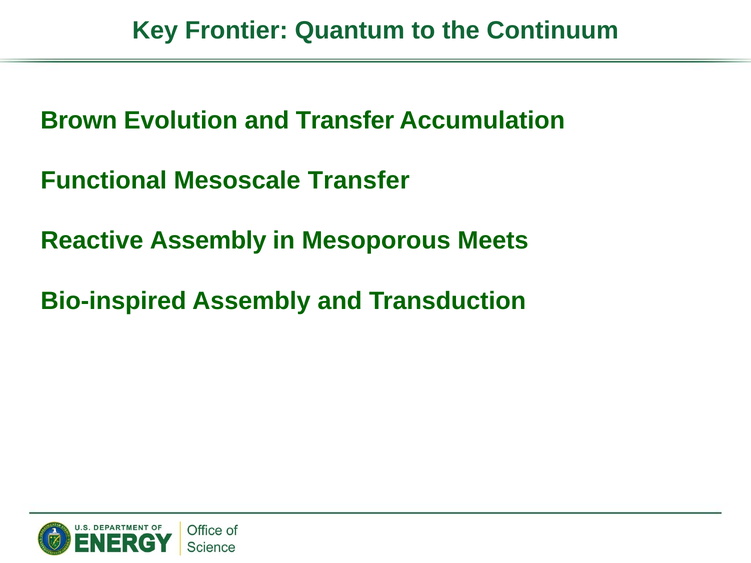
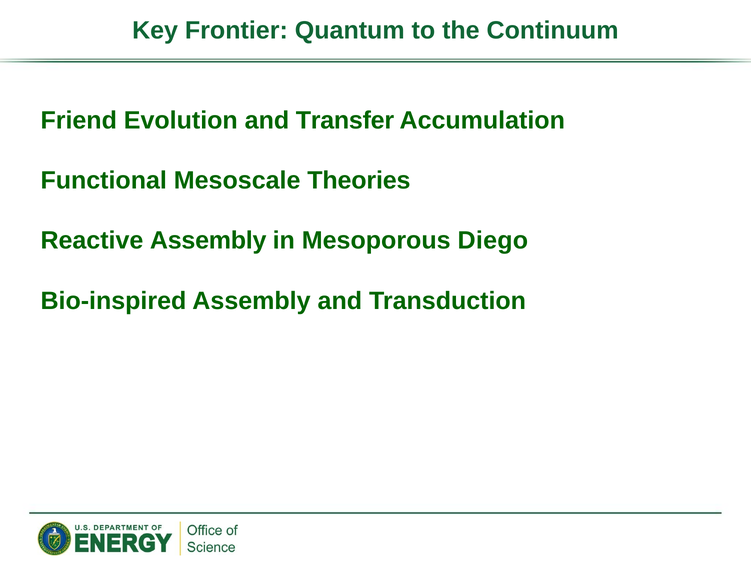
Brown: Brown -> Friend (79, 121)
Mesoscale Transfer: Transfer -> Theories (359, 181)
Meets: Meets -> Diego (493, 241)
